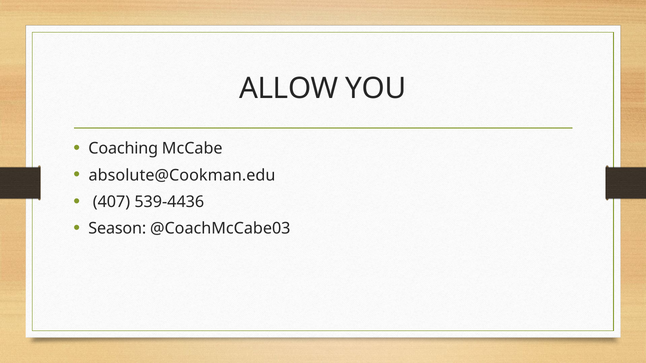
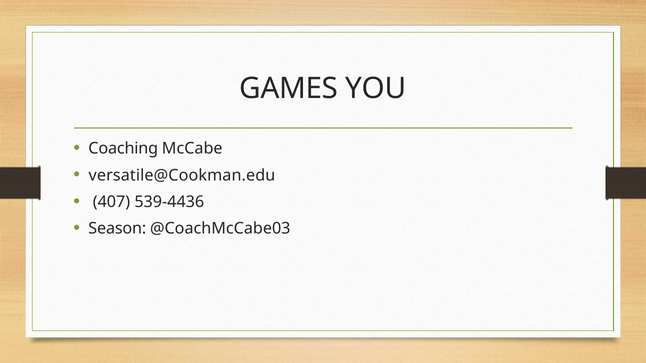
ALLOW: ALLOW -> GAMES (289, 89)
absolute@Cookman.edu: absolute@Cookman.edu -> versatile@Cookman.edu (182, 175)
